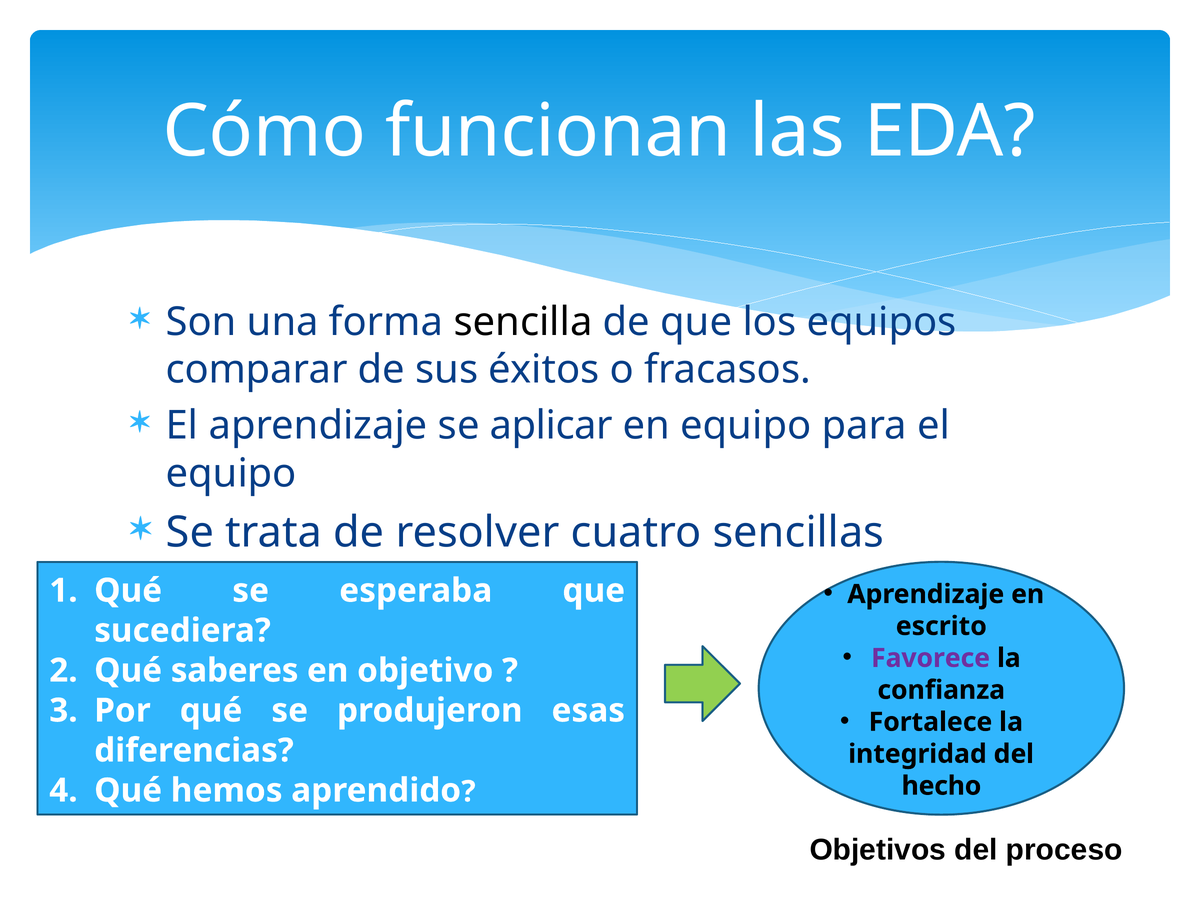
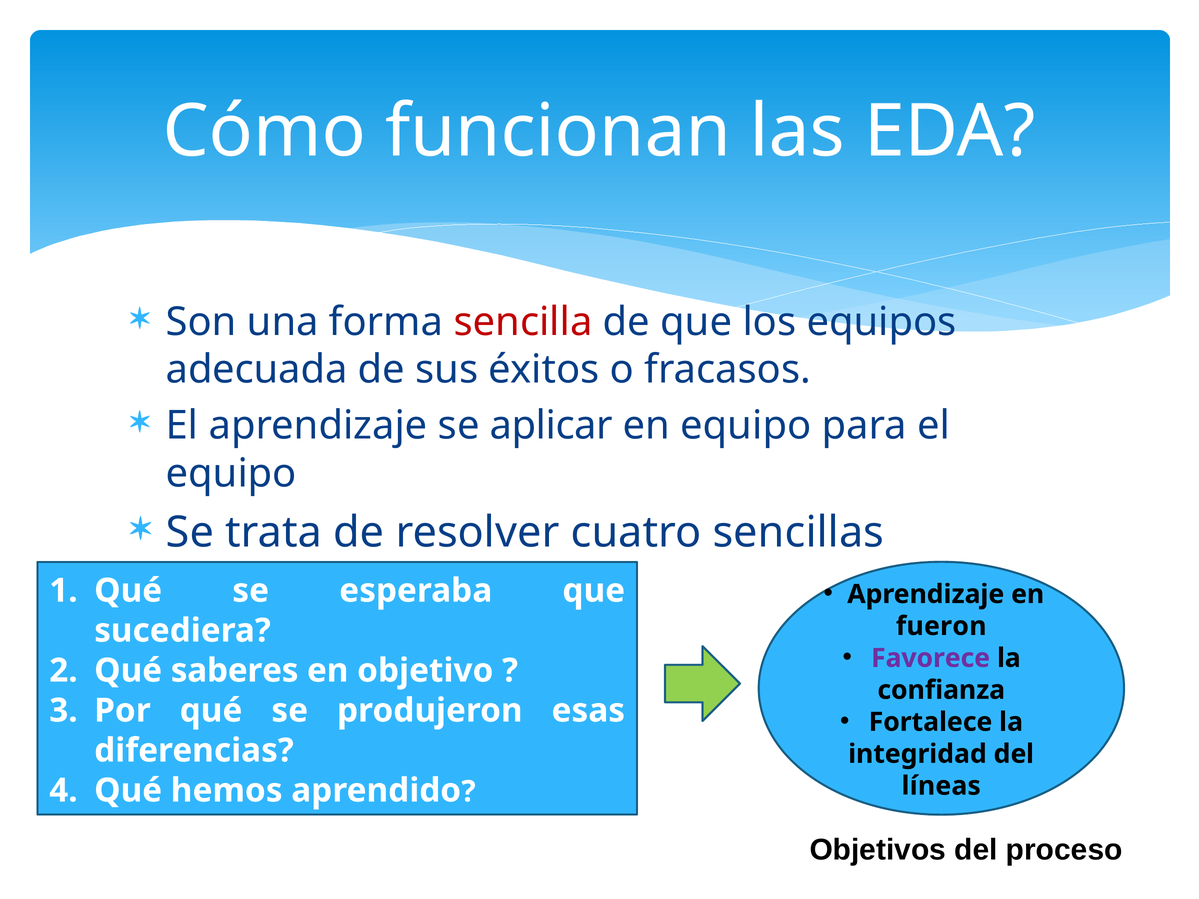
sencilla colour: black -> red (523, 322)
comparar: comparar -> adecuada (257, 370)
escrito: escrito -> fueron (941, 626)
hecho: hecho -> líneas (941, 786)
